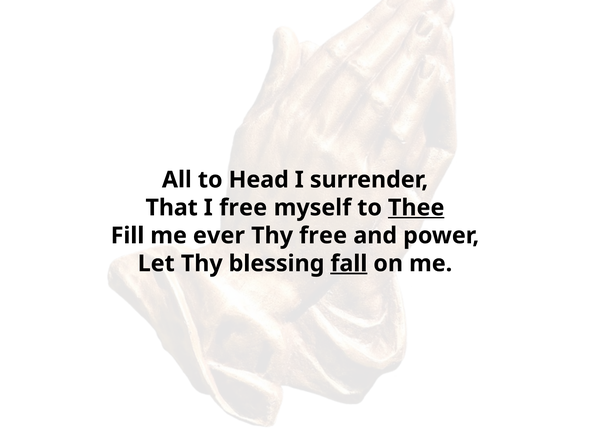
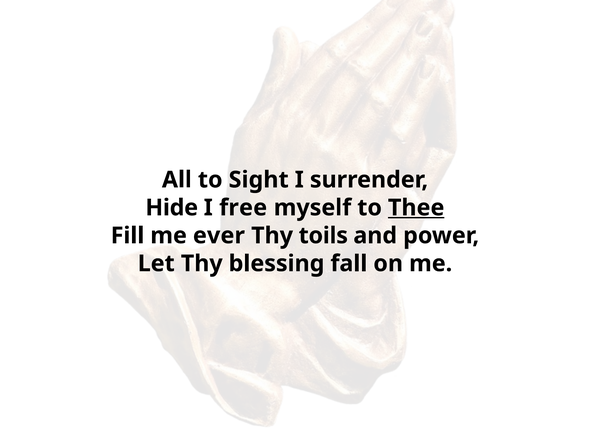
Head: Head -> Sight (259, 180)
That: That -> Hide (172, 208)
Thy free: free -> toils (323, 236)
fall underline: present -> none (349, 264)
